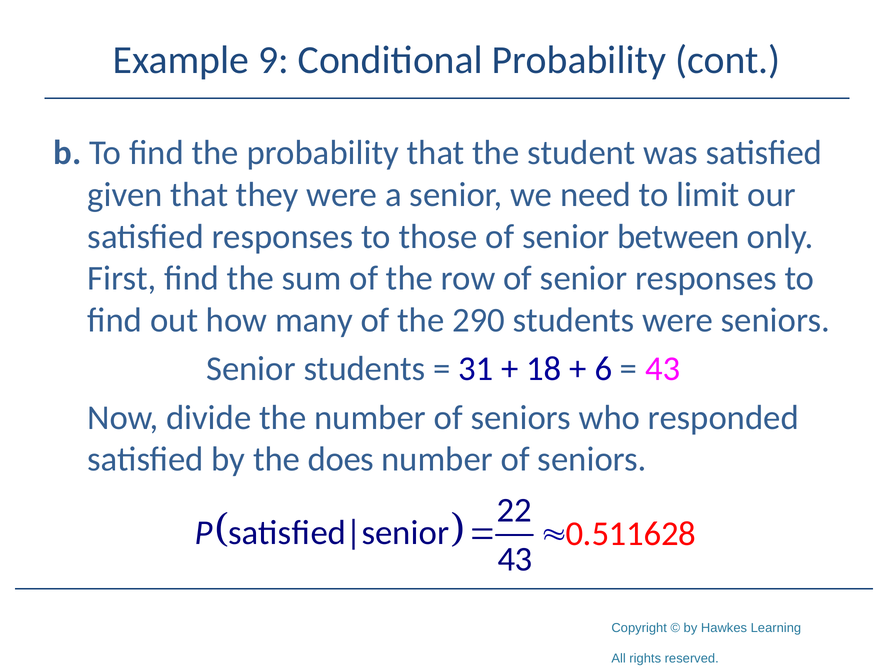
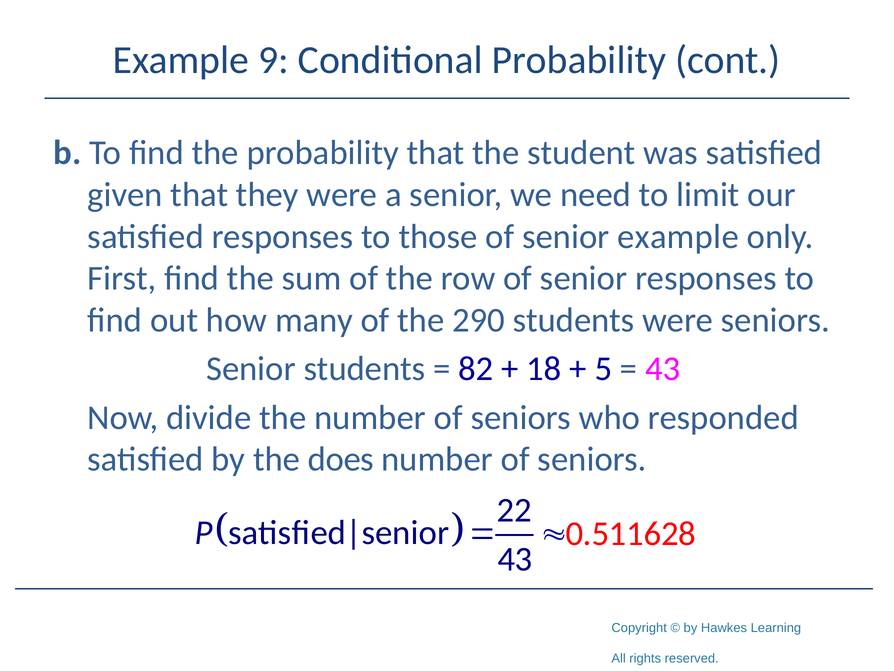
senior between: between -> example (678, 236)
31: 31 -> 82 (476, 369)
6: 6 -> 5 (603, 369)
